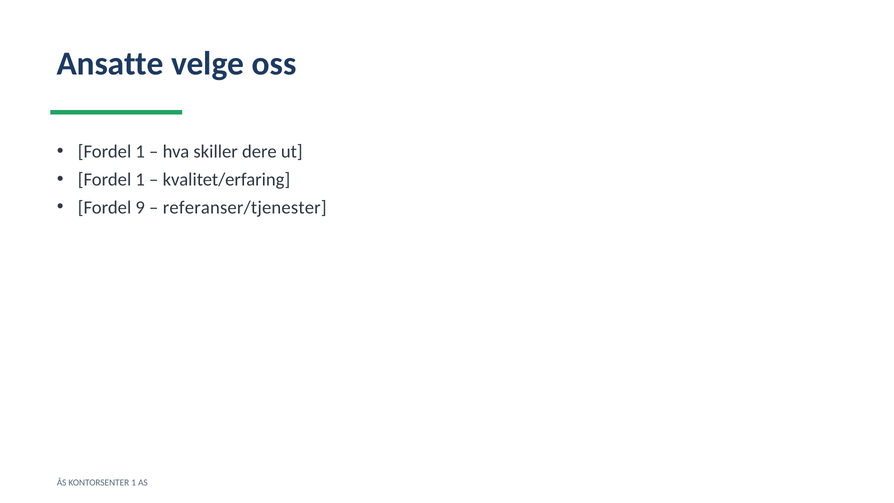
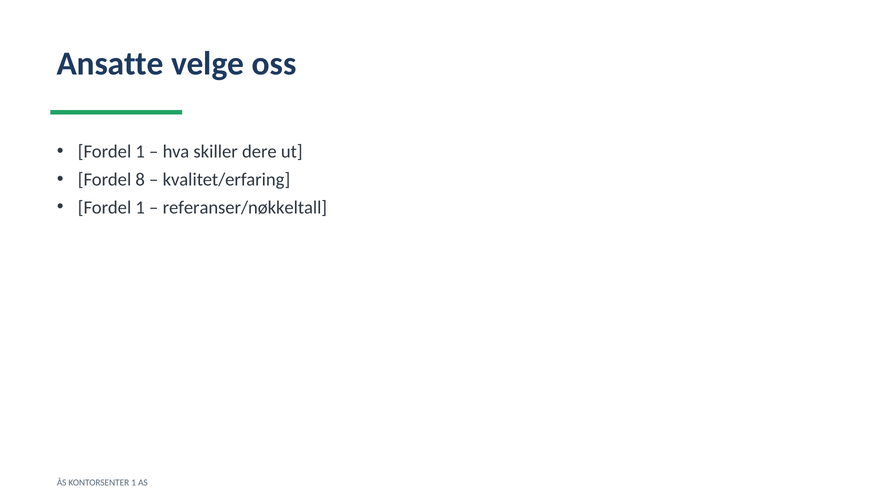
1: 1 -> 8 (140, 179)
9: 9 -> 1 (140, 207)
referanser/tjenester: referanser/tjenester -> referanser/nøkkeltall (245, 207)
